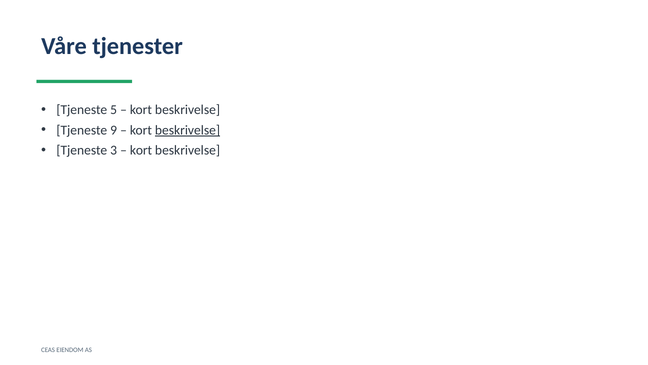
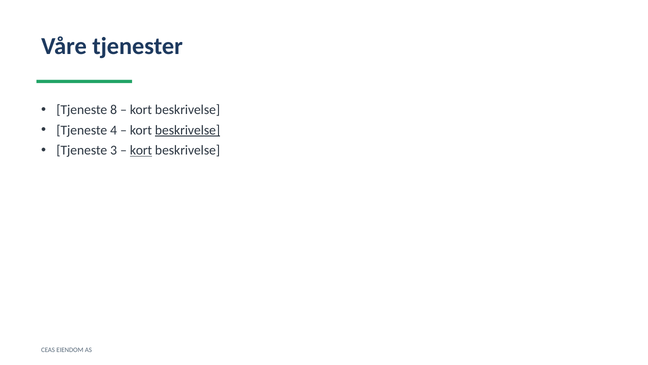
5: 5 -> 8 (114, 110)
9: 9 -> 4 (114, 130)
kort underline: none -> present (141, 150)
